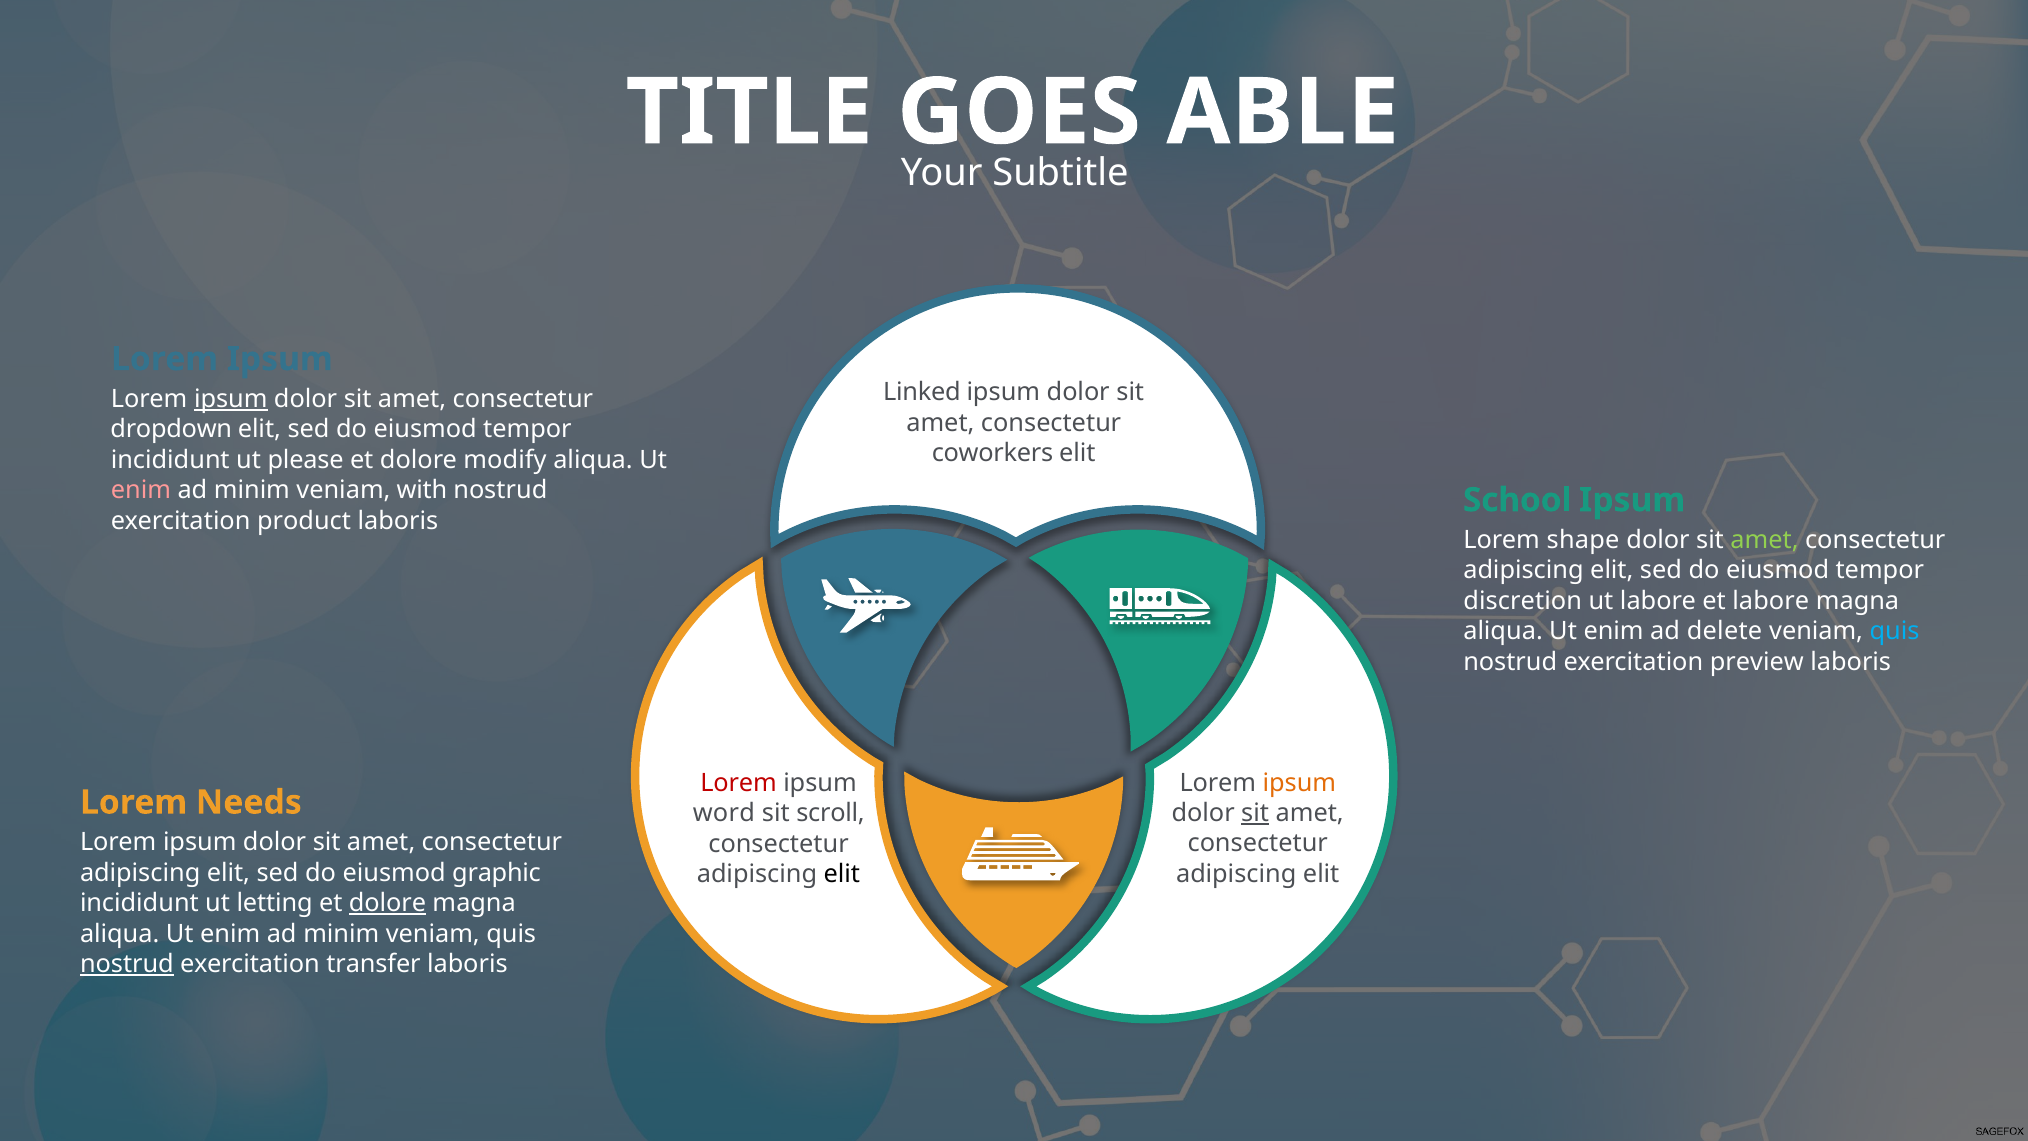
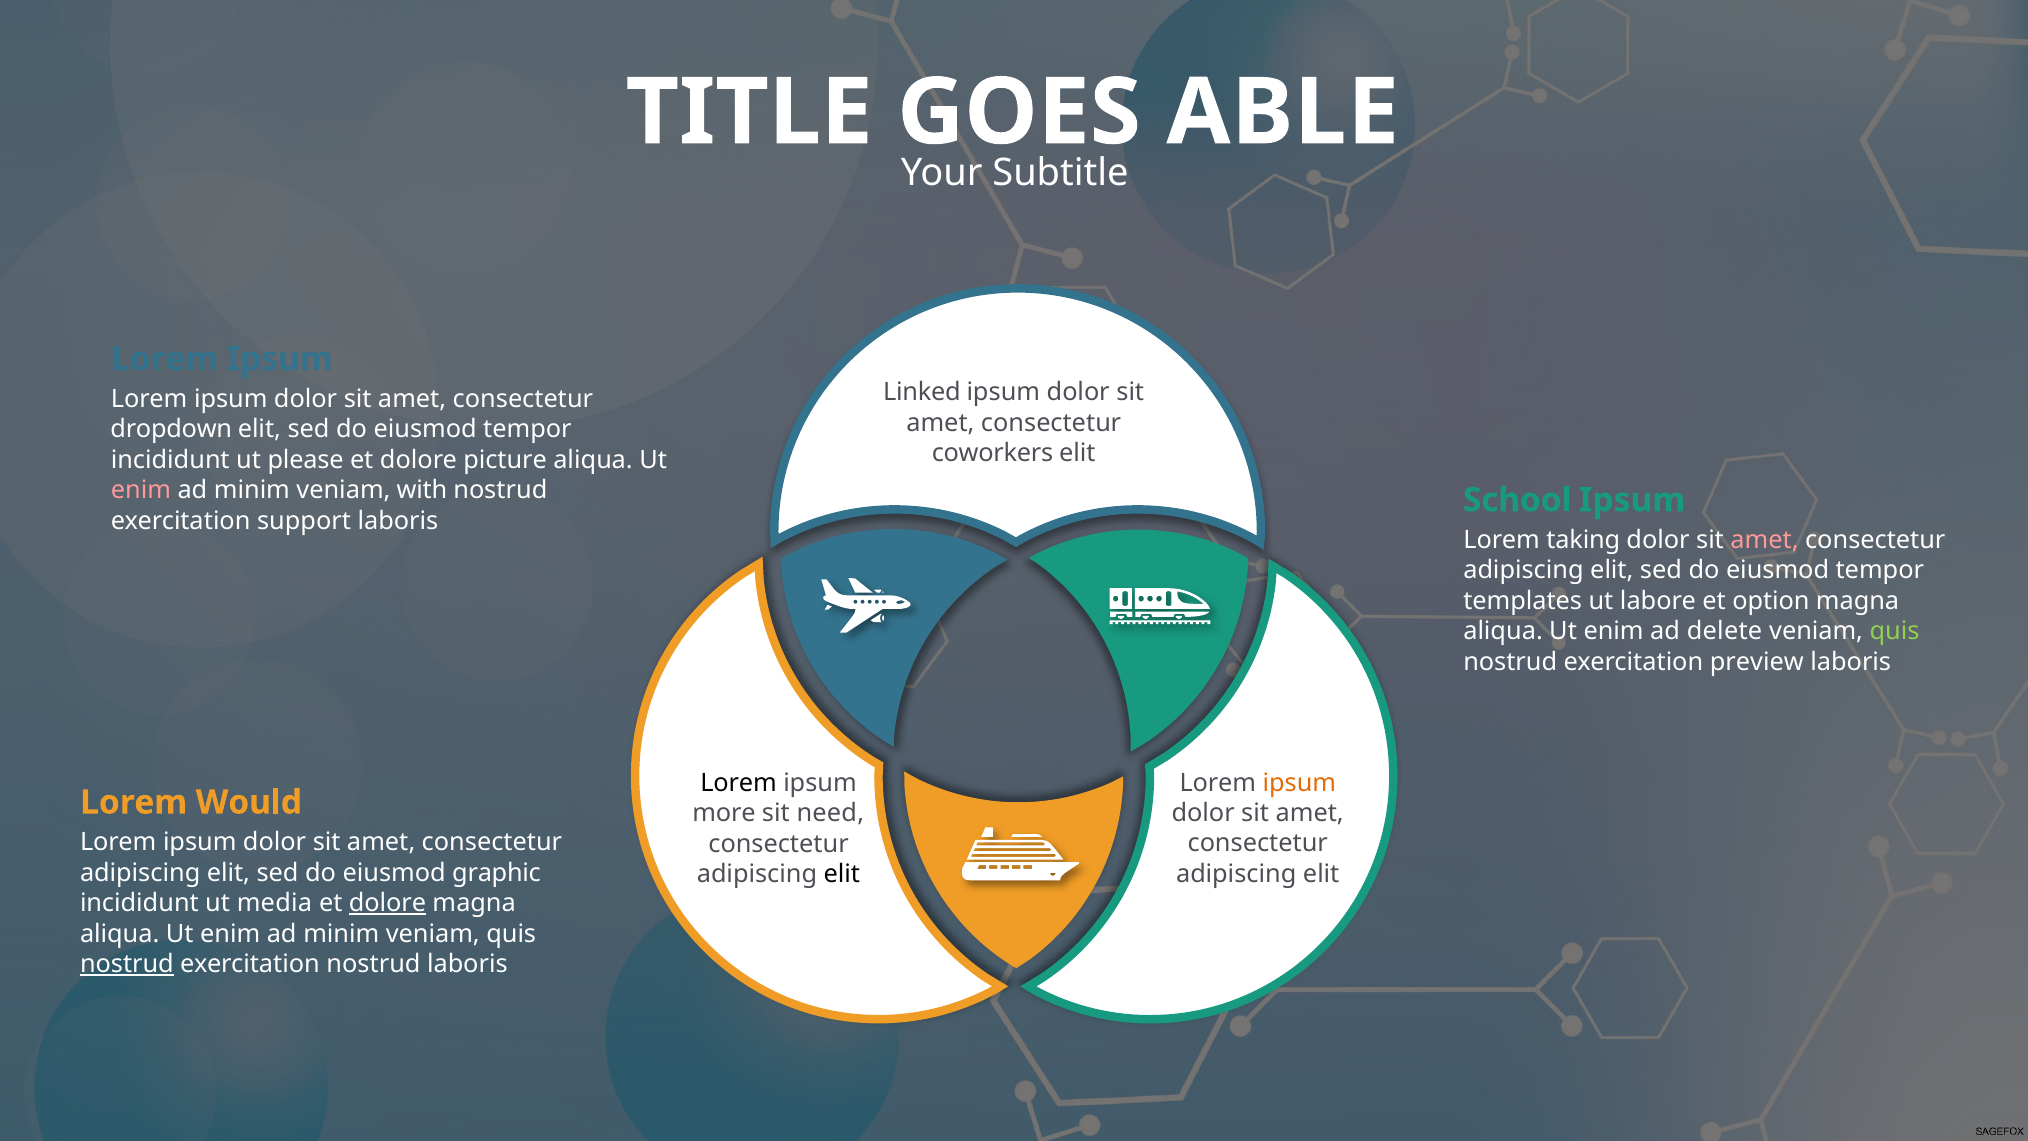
ipsum underline: present -> none (231, 399)
modify: modify -> picture (505, 460)
product: product -> support (304, 521)
shape: shape -> taking (1583, 540)
amet colour: light green -> pink (1765, 540)
discretion: discretion -> templates (1523, 601)
et labore: labore -> option (1771, 601)
quis colour: light blue -> light green (1895, 631)
Lorem colour: red -> black (739, 783)
Needs: Needs -> Would (249, 802)
sit underline: present -> none (1255, 813)
word: word -> more (724, 813)
scroll: scroll -> need (830, 813)
letting: letting -> media (274, 903)
exercitation transfer: transfer -> nostrud (373, 964)
